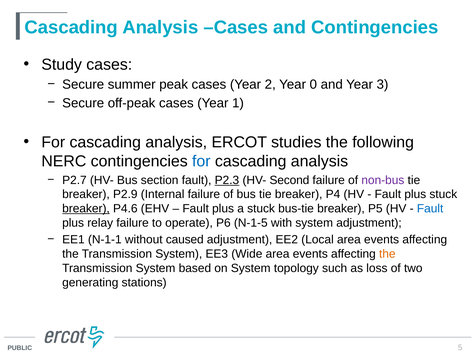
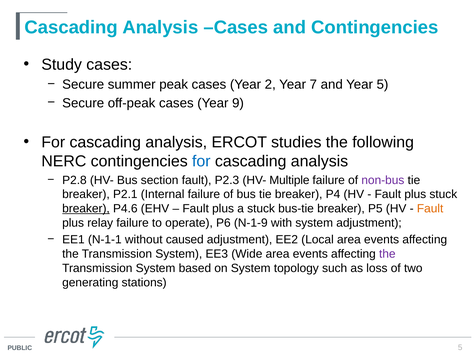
0: 0 -> 7 (313, 84)
Year 3: 3 -> 5 (383, 84)
1: 1 -> 9 (238, 103)
P2.7: P2.7 -> P2.8 (74, 180)
P2.3 underline: present -> none (227, 180)
Second: Second -> Multiple (289, 180)
P2.9: P2.9 -> P2.1 (125, 194)
Fault colour: blue -> orange (430, 209)
N-1-5: N-1-5 -> N-1-9 (251, 223)
the colour: orange -> purple (387, 254)
